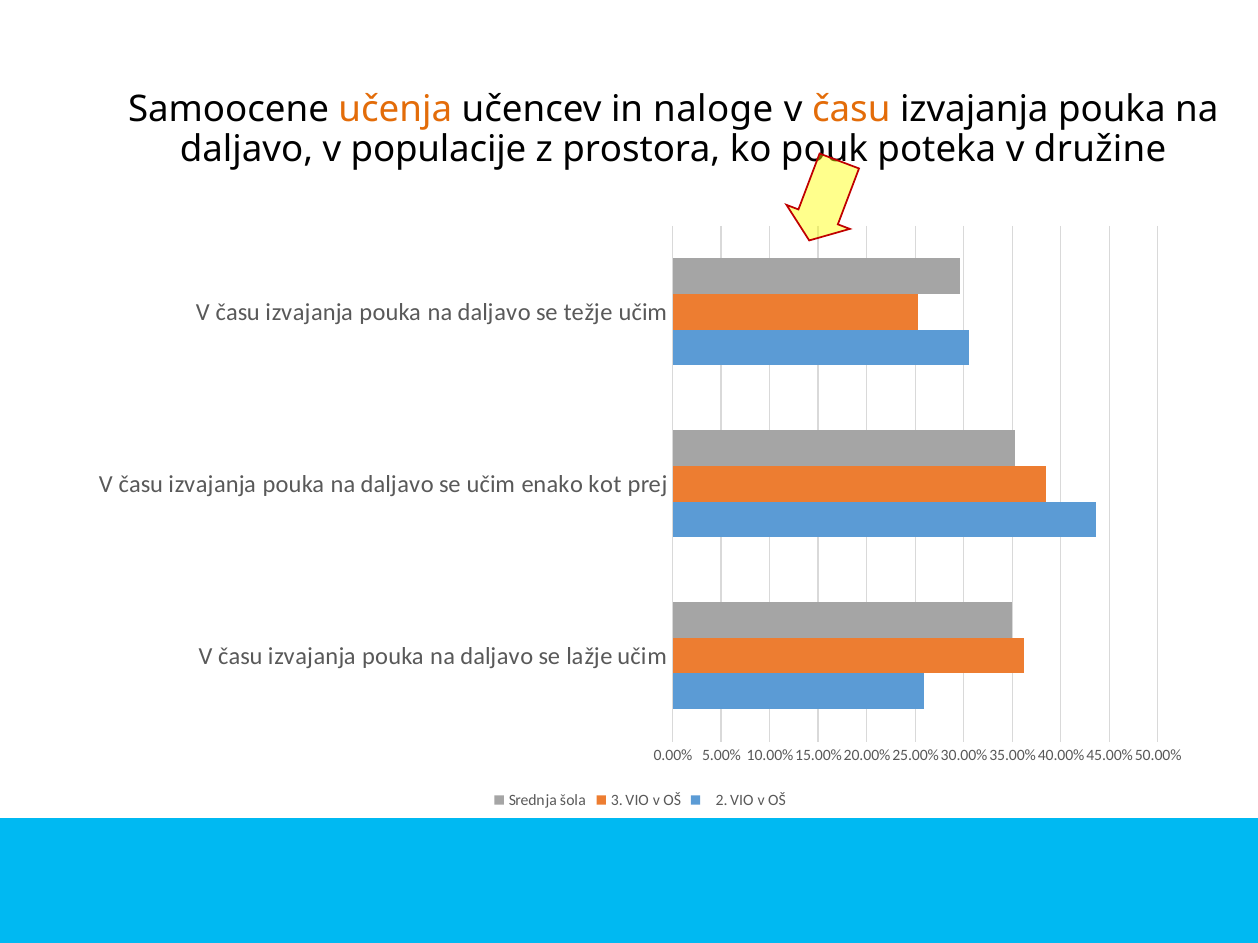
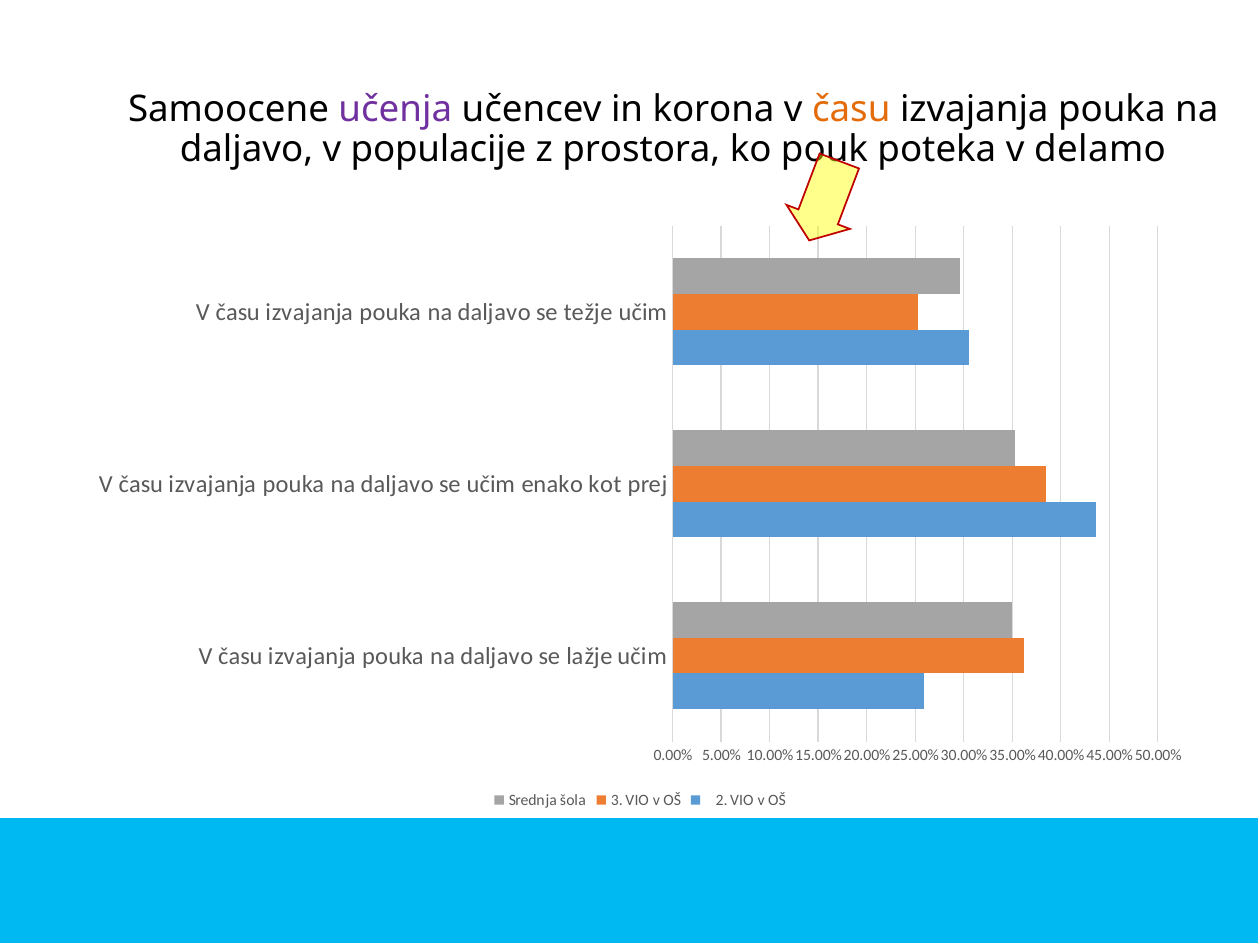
učenja colour: orange -> purple (395, 110)
naloge: naloge -> korona (713, 110)
družine: družine -> delamo (1100, 149)
